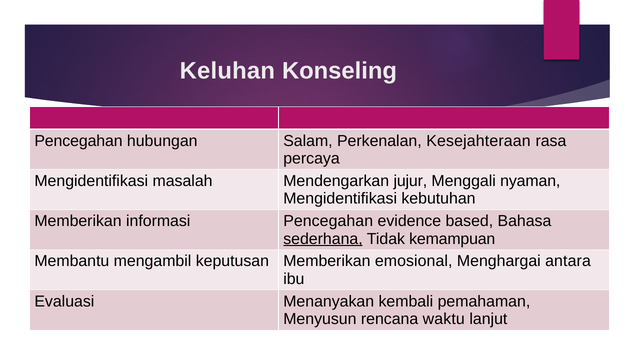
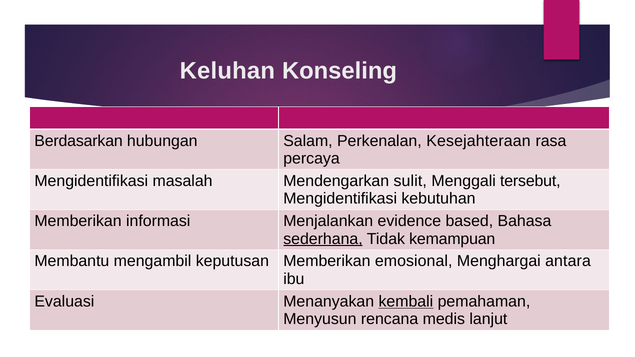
Pencegahan: Pencegahan -> Berdasarkan (79, 141)
jujur: jujur -> sulit (410, 181)
nyaman: nyaman -> tersebut (530, 181)
informasi Pencegahan: Pencegahan -> Menjalankan (328, 221)
kembali underline: none -> present (406, 302)
waktu: waktu -> medis (444, 319)
